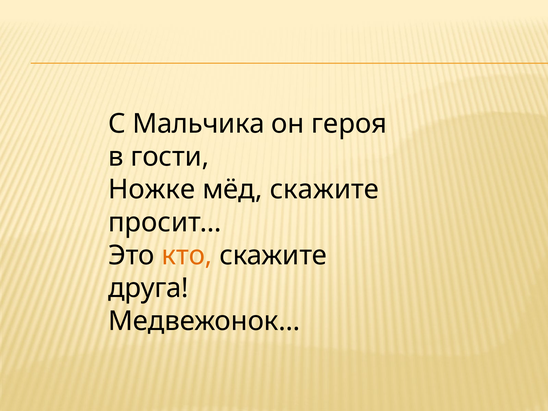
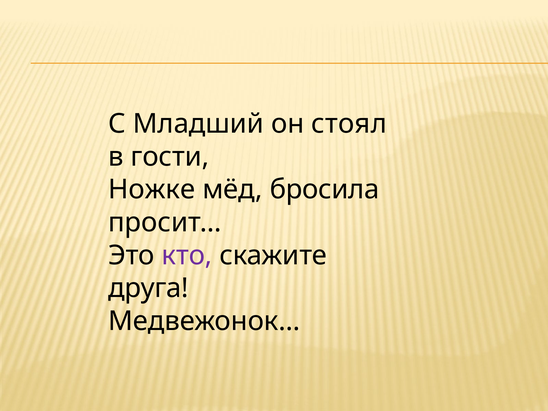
Мальчика: Мальчика -> Младший (198, 124)
героя: героя -> стоял (349, 124)
мёд скажите: скажите -> бросила (325, 190)
кто colour: orange -> purple (187, 255)
